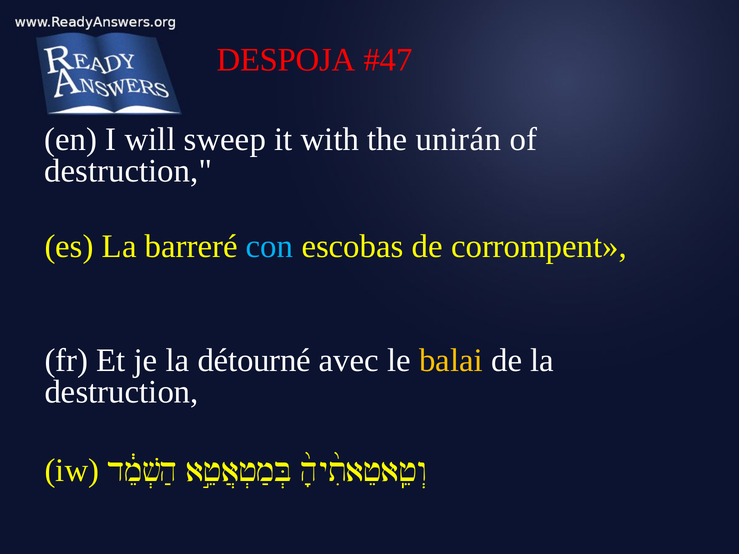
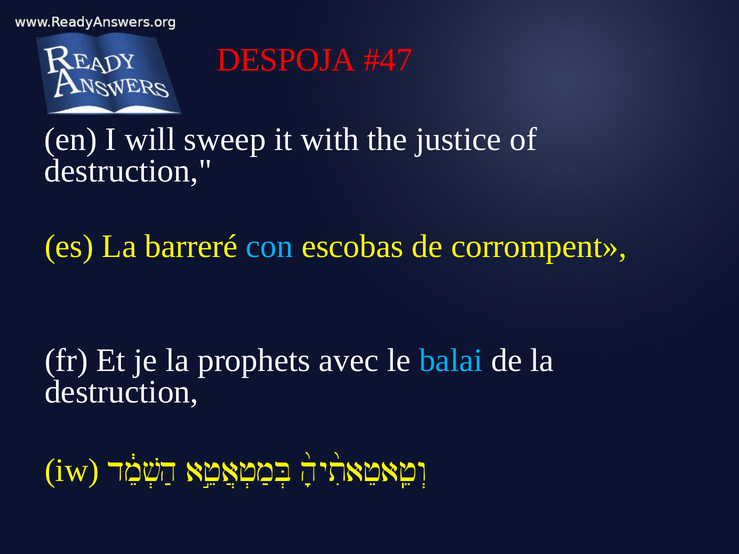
unirán: unirán -> justice (458, 140)
détourné: détourné -> prophets (254, 361)
balai colour: yellow -> light blue (451, 361)
